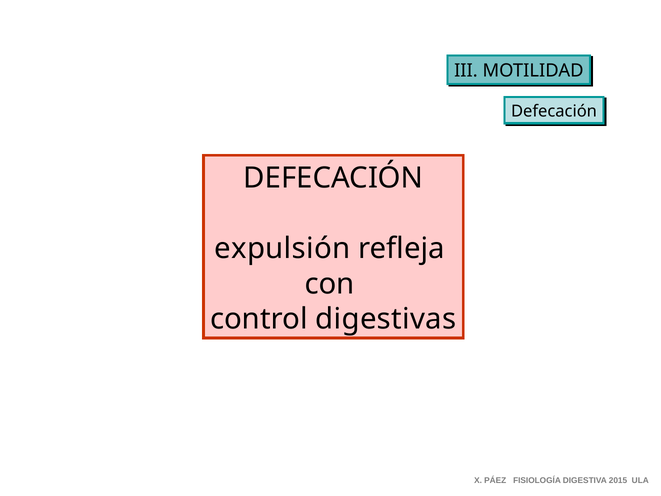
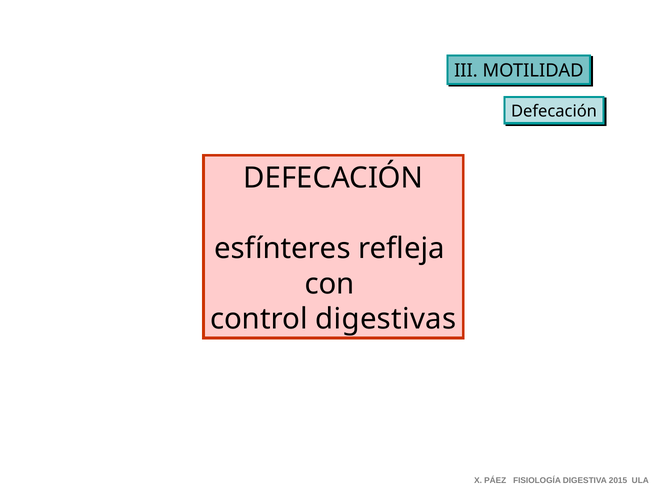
expulsión: expulsión -> esfínteres (282, 249)
